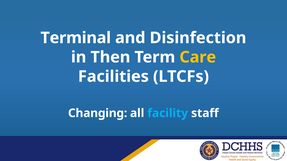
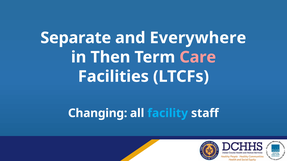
Terminal: Terminal -> Separate (76, 38)
Disinfection: Disinfection -> Everywhere (198, 38)
Care colour: yellow -> pink (198, 57)
